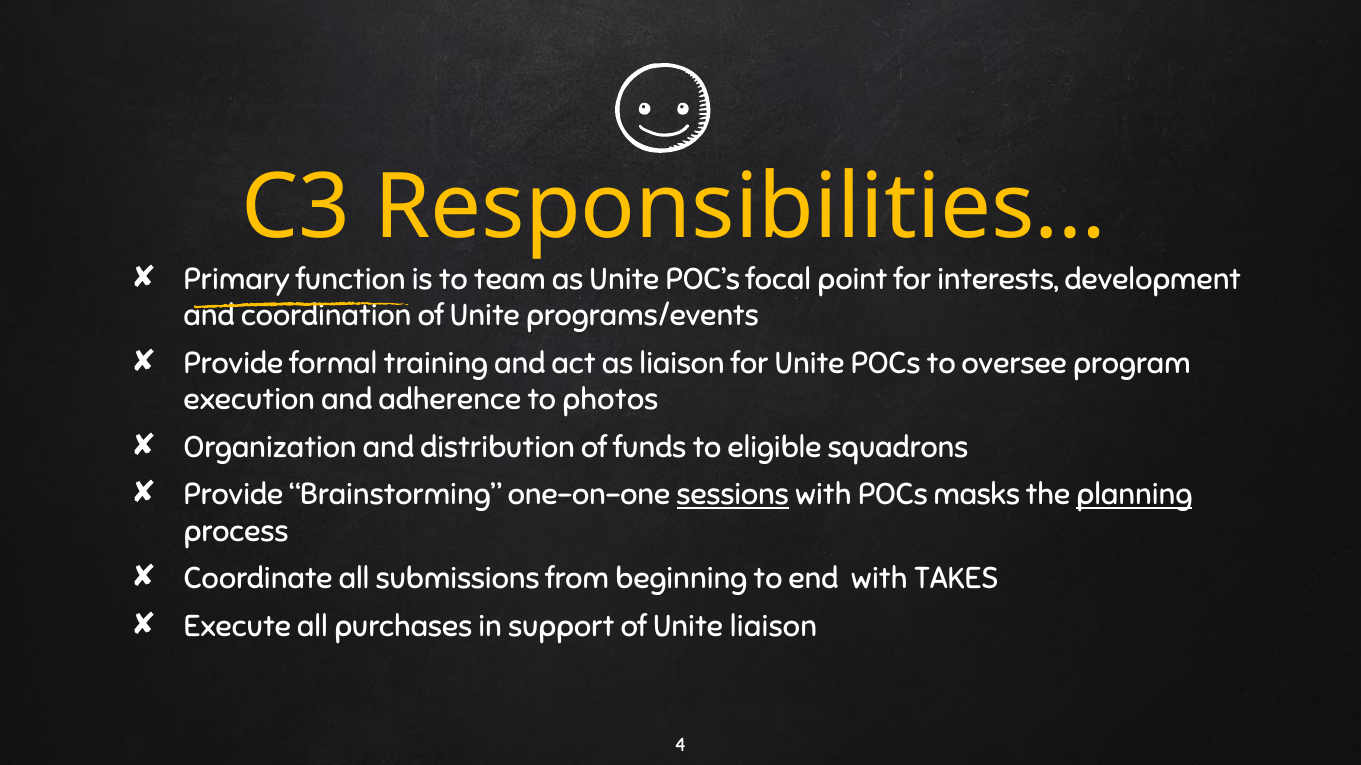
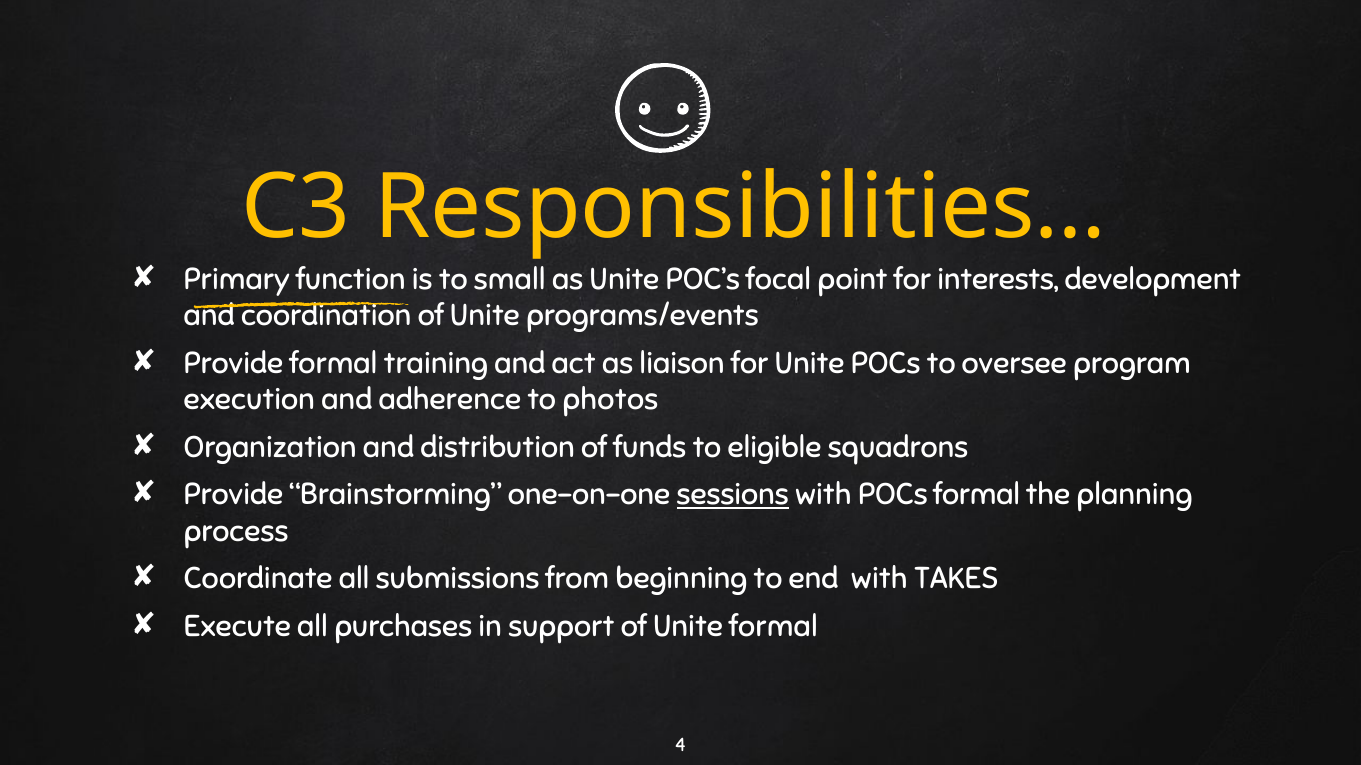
team: team -> small (510, 280)
POCs masks: masks -> formal (977, 495)
planning underline: present -> none (1134, 495)
Unite liaison: liaison -> formal (774, 627)
